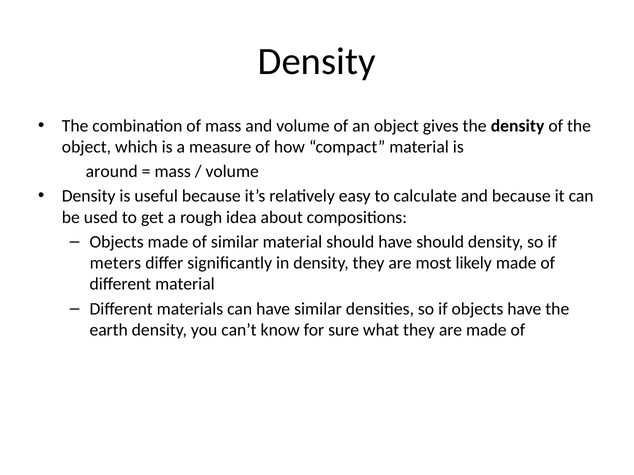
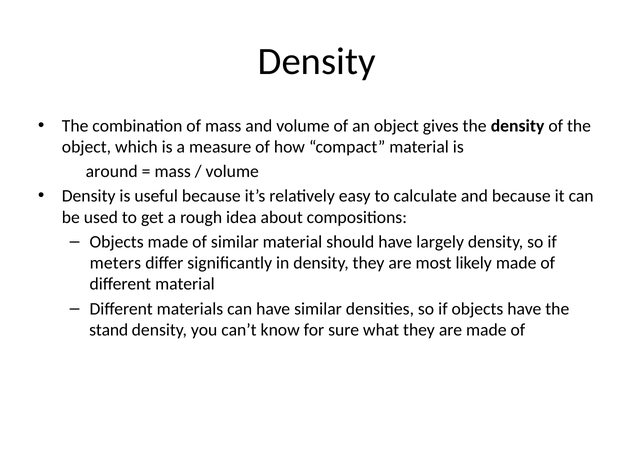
have should: should -> largely (440, 242)
earth: earth -> stand (109, 330)
